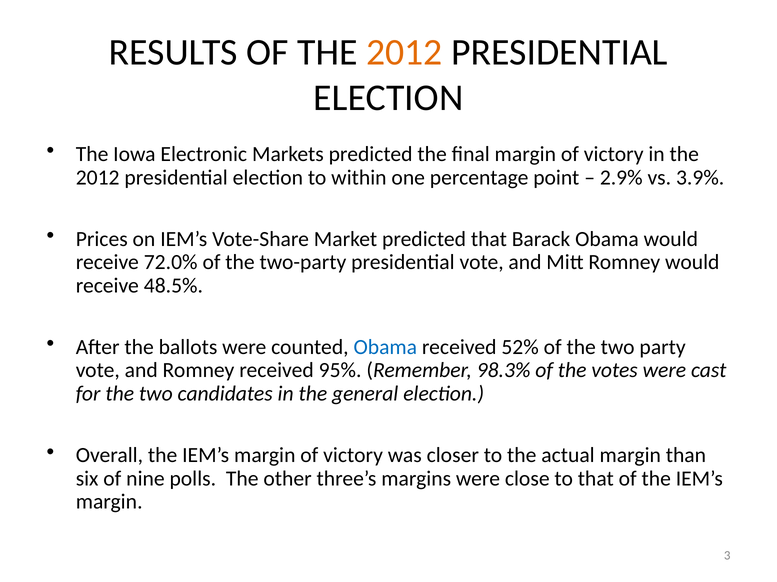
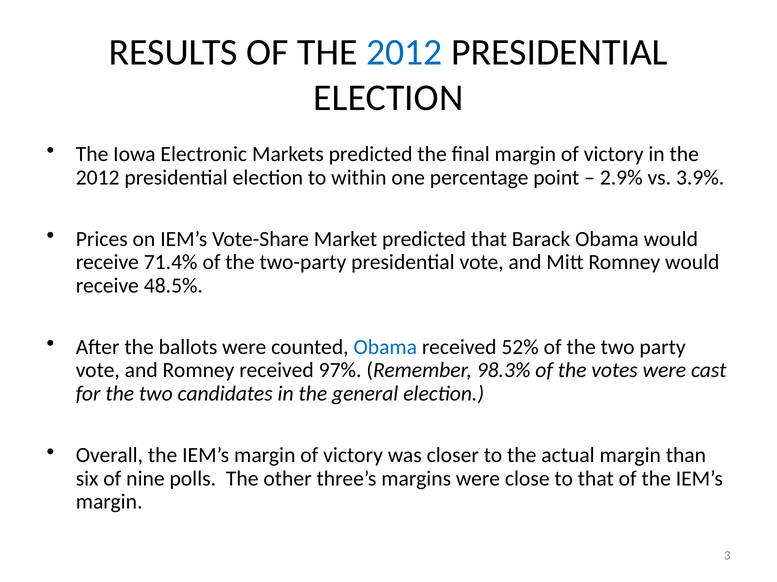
2012 colour: orange -> blue (404, 53)
72.0%: 72.0% -> 71.4% (171, 263)
95%: 95% -> 97% (340, 371)
